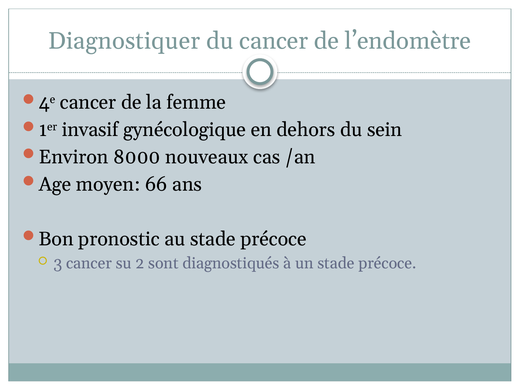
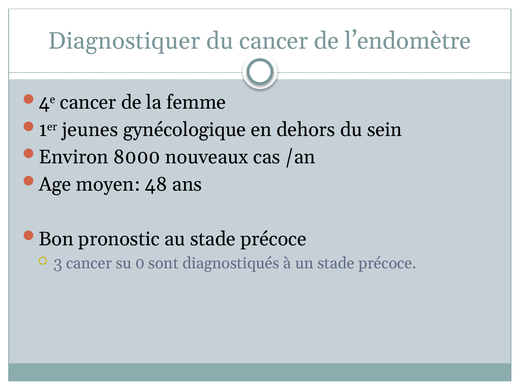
invasif: invasif -> jeunes (90, 130)
66: 66 -> 48 (156, 184)
2: 2 -> 0 (140, 263)
